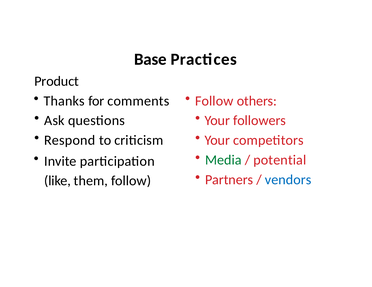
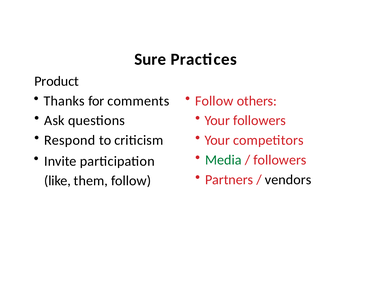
Base: Base -> Sure (150, 60)
potential: potential -> followers (280, 160)
vendors colour: blue -> black (288, 180)
